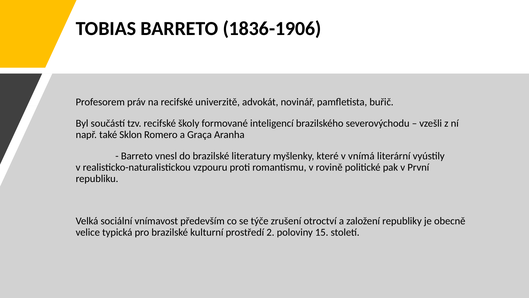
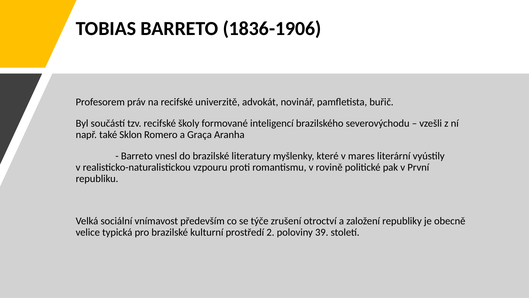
vnímá: vnímá -> mares (361, 156)
15: 15 -> 39 (322, 232)
